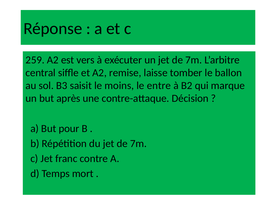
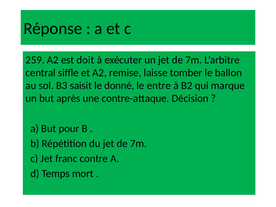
vers: vers -> doit (85, 60)
moins: moins -> donné (119, 86)
